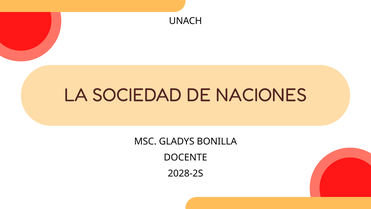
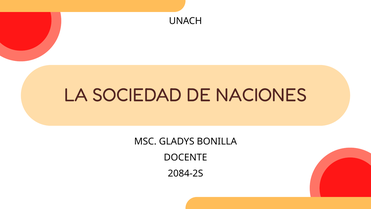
2028-2S: 2028-2S -> 2084-2S (185, 173)
